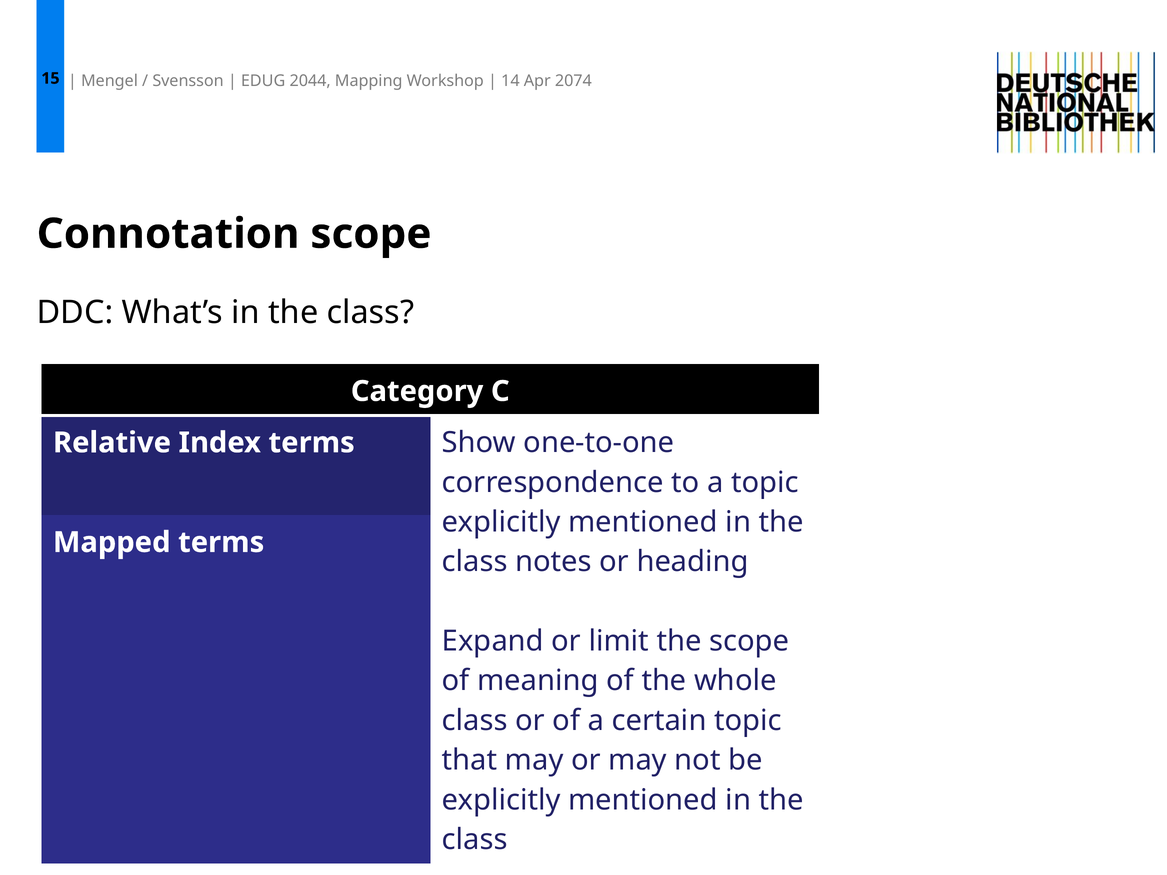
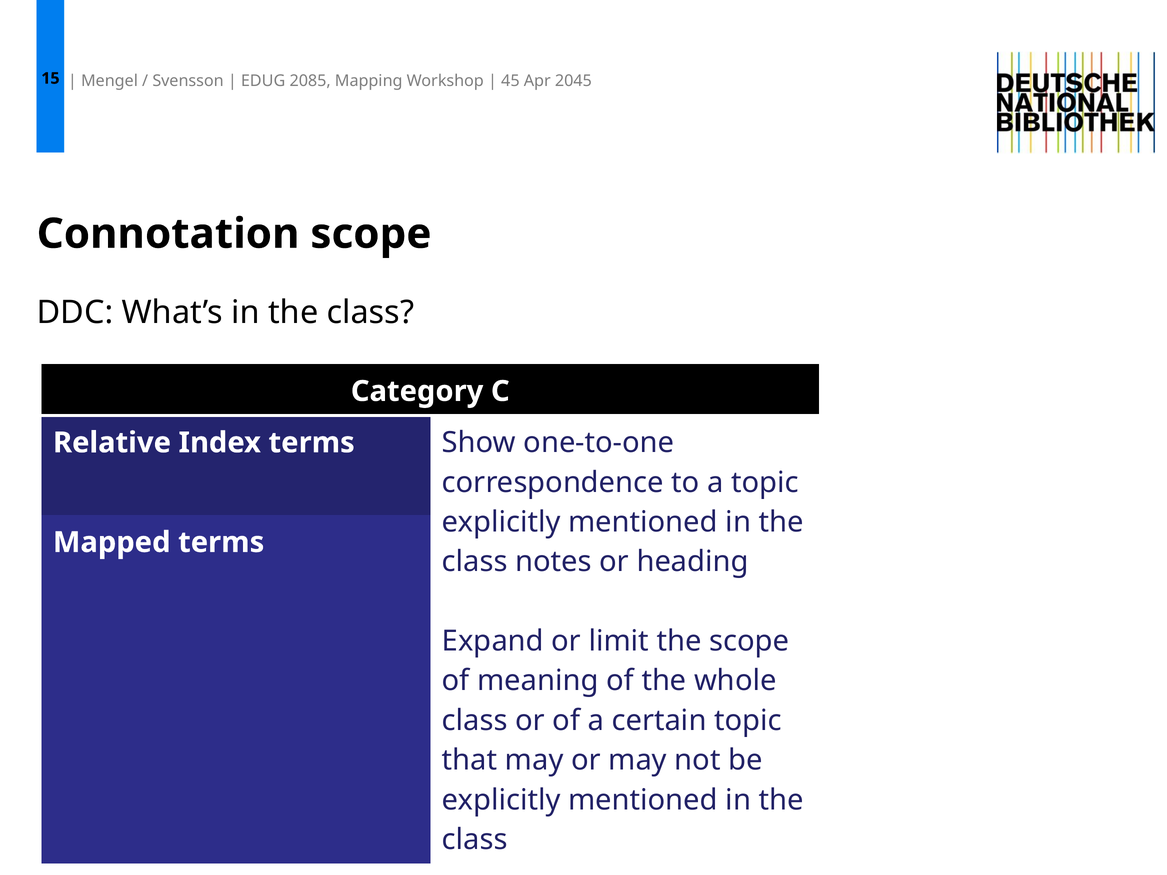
2044: 2044 -> 2085 (310, 81)
14: 14 -> 45 (510, 81)
2074: 2074 -> 2045 (573, 81)
